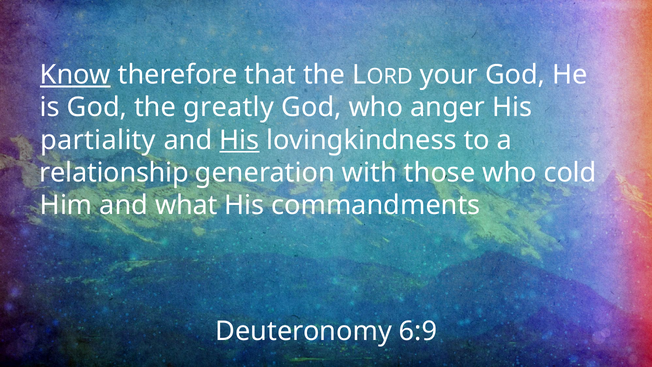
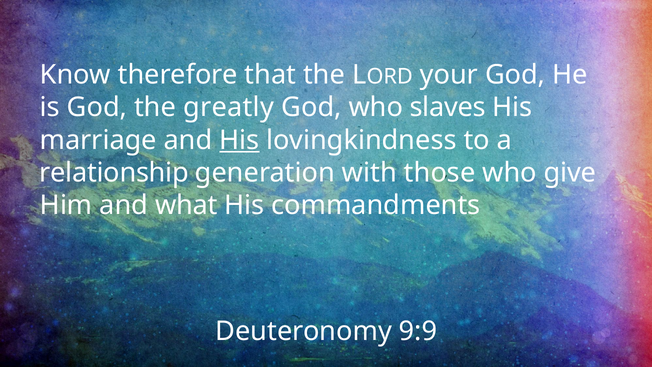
Know underline: present -> none (75, 75)
anger: anger -> slaves (448, 107)
partiality: partiality -> marriage (98, 140)
cold: cold -> give (570, 173)
6:9: 6:9 -> 9:9 (418, 331)
